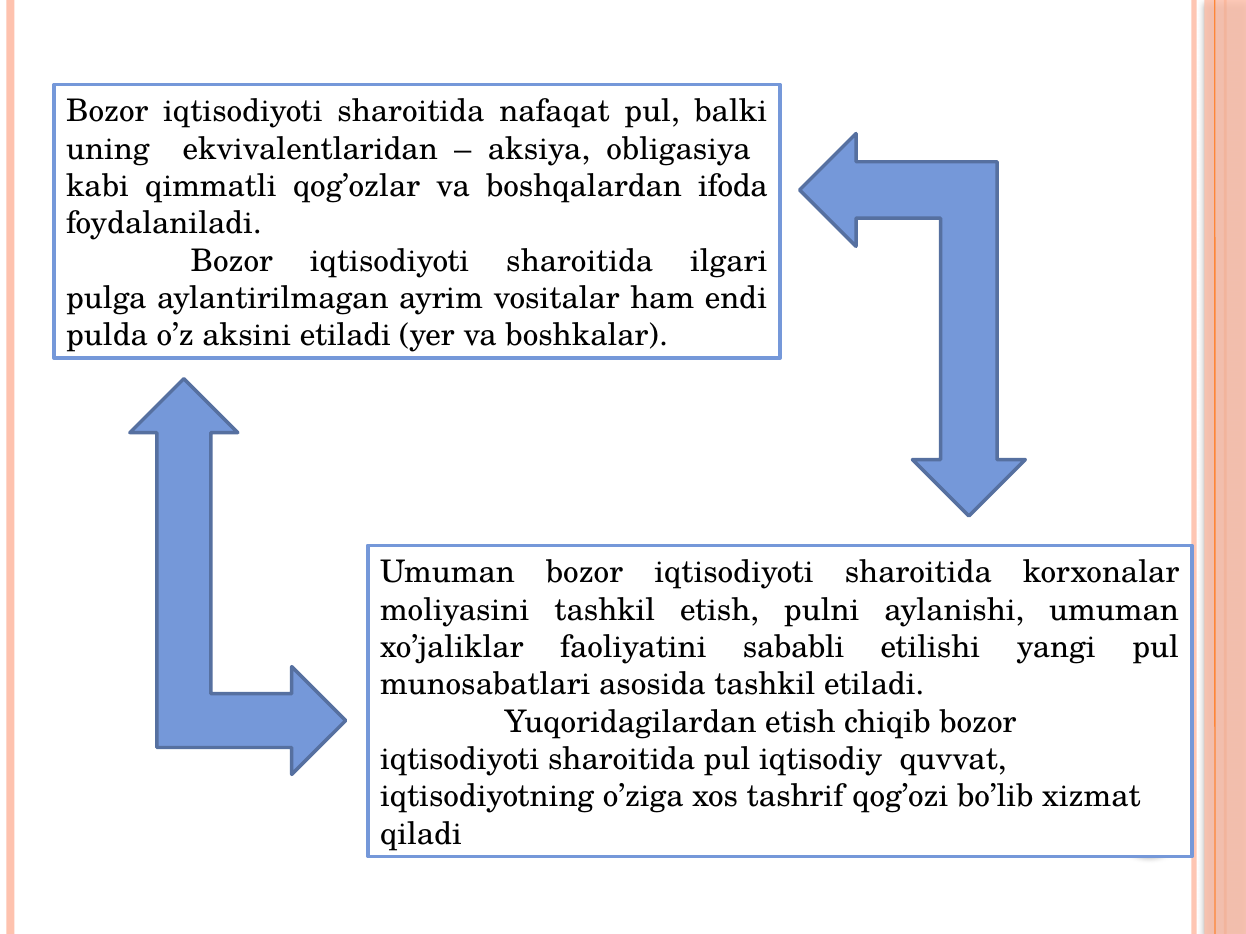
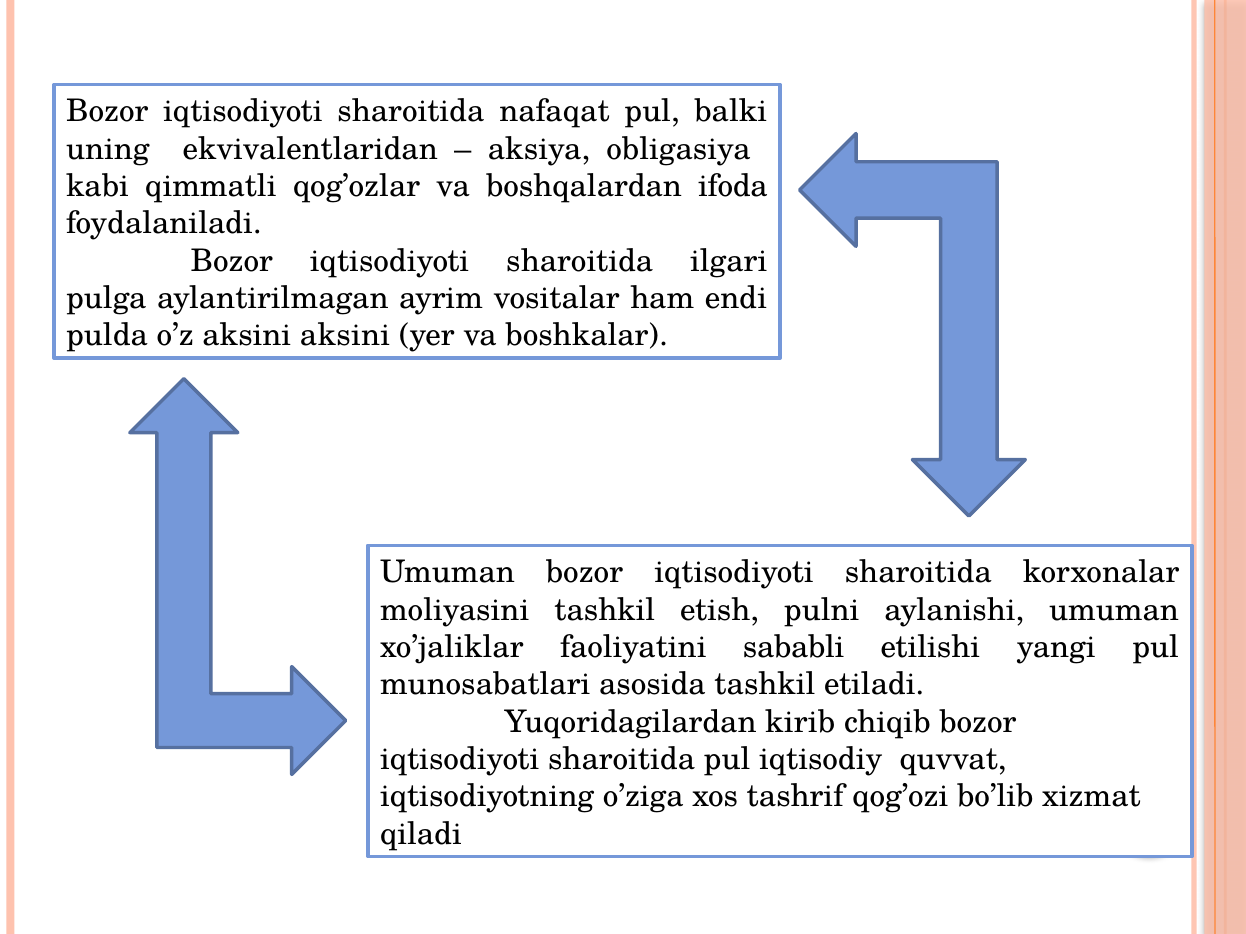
aksini etiladi: etiladi -> aksini (345, 336)
Yuqoridagilardan etish: etish -> kirib (800, 722)
